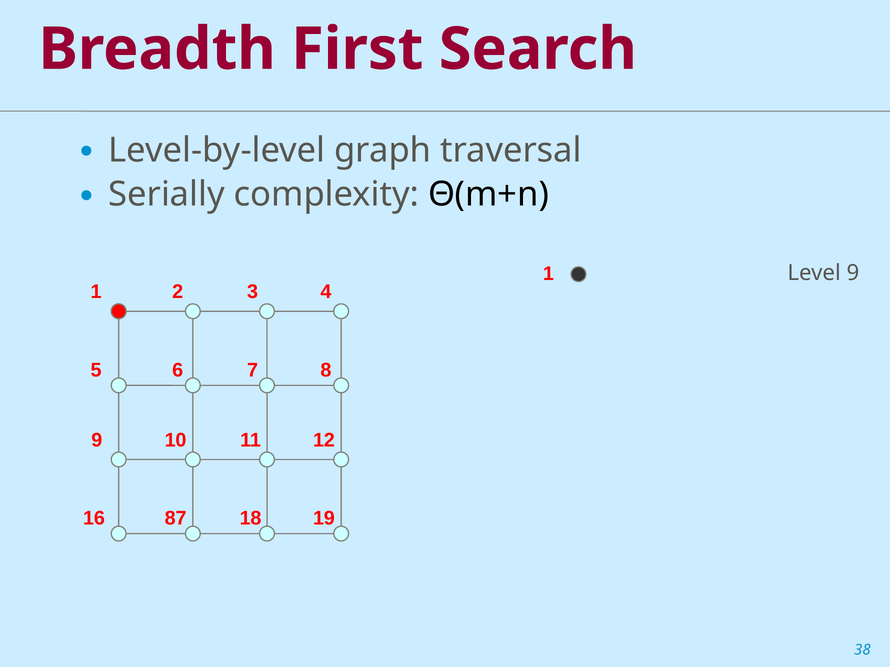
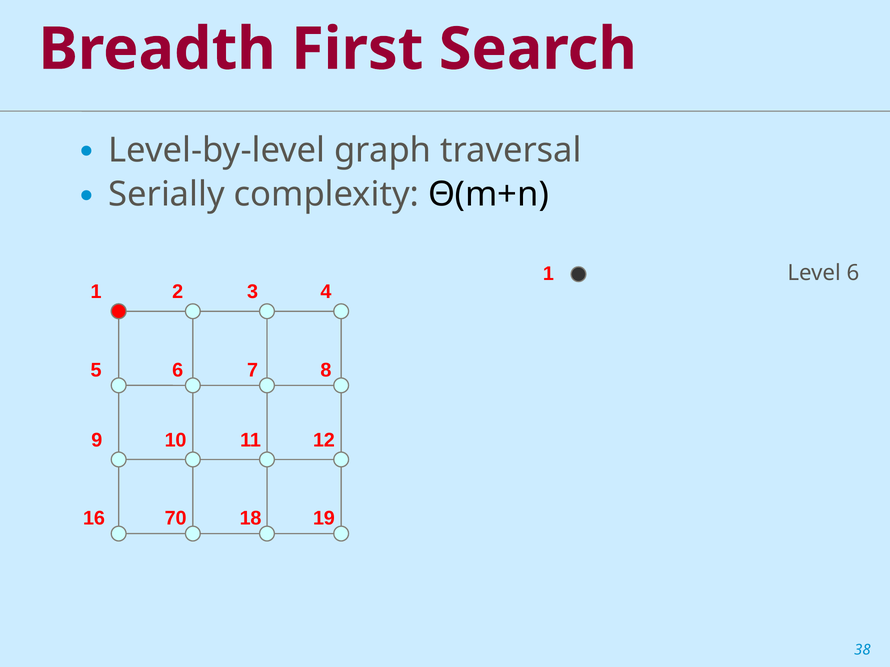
Level 9: 9 -> 6 (853, 273)
87: 87 -> 70 (176, 519)
